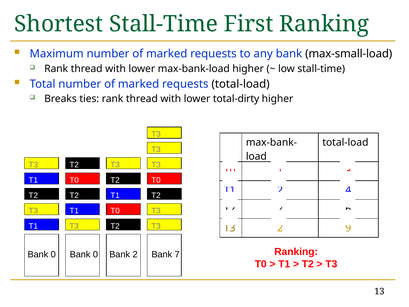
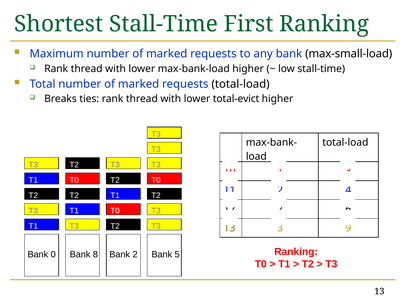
total-dirty: total-dirty -> total-evict (236, 99)
T3 2: 2 -> 3 (280, 228)
0 Bank 0: 0 -> 8 (95, 254)
7: 7 -> 5 (177, 254)
